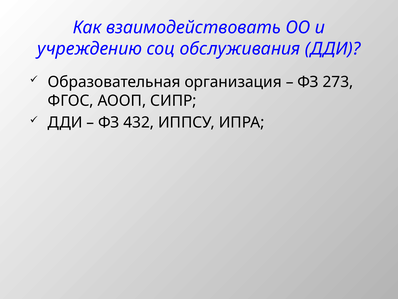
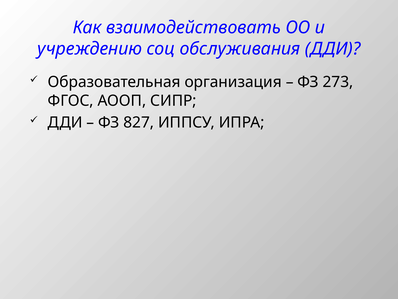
432: 432 -> 827 (139, 122)
